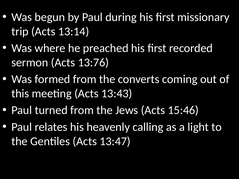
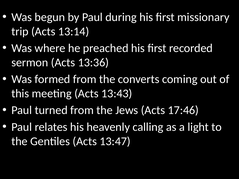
13:76: 13:76 -> 13:36 (93, 63)
15:46: 15:46 -> 17:46 (183, 110)
